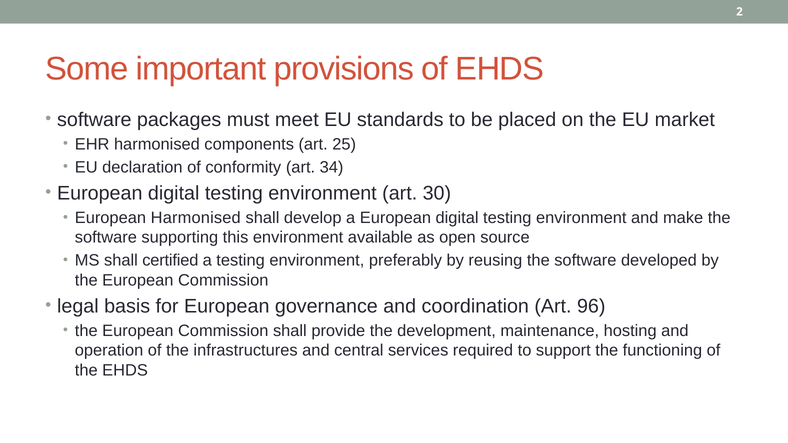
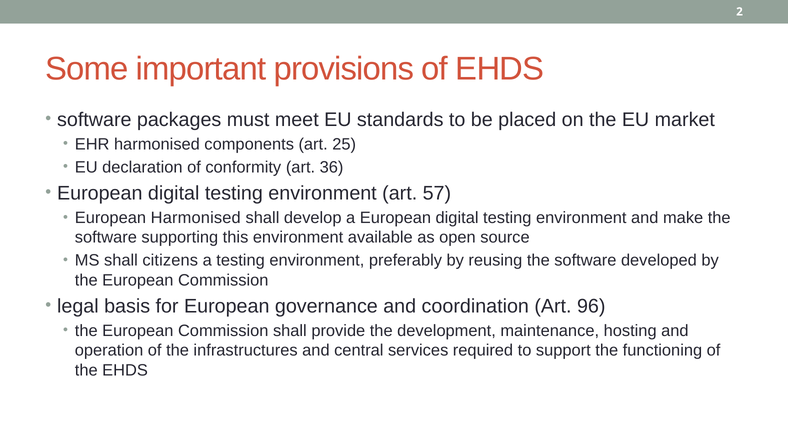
34: 34 -> 36 (332, 167)
30: 30 -> 57 (437, 193)
certified: certified -> citizens (170, 261)
